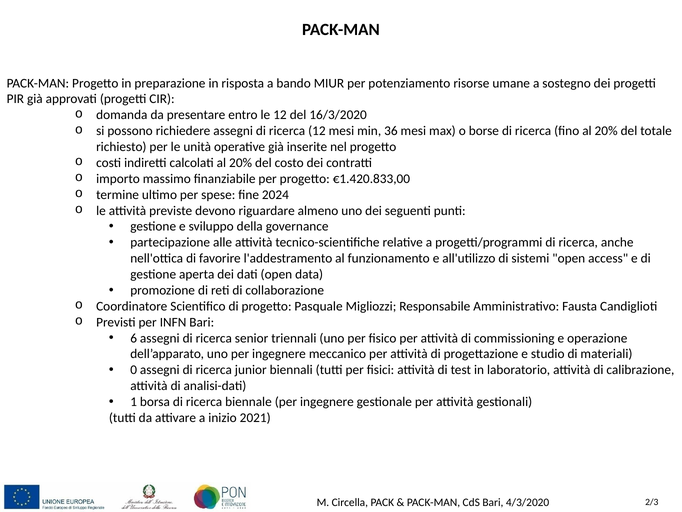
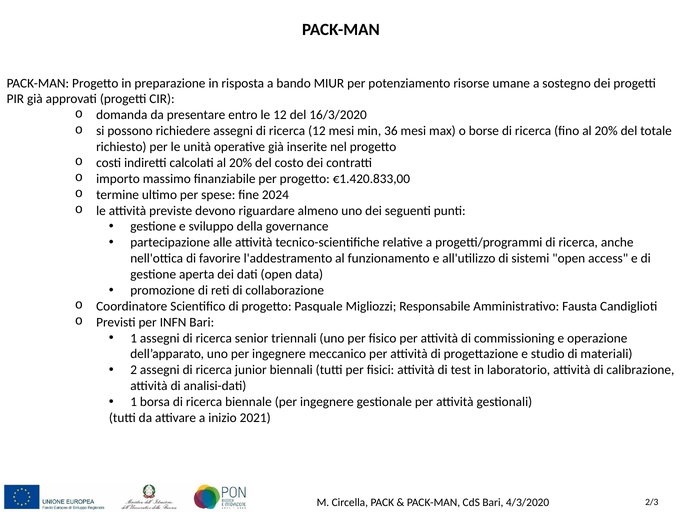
6: 6 -> 1 (134, 338)
0: 0 -> 2 (134, 370)
